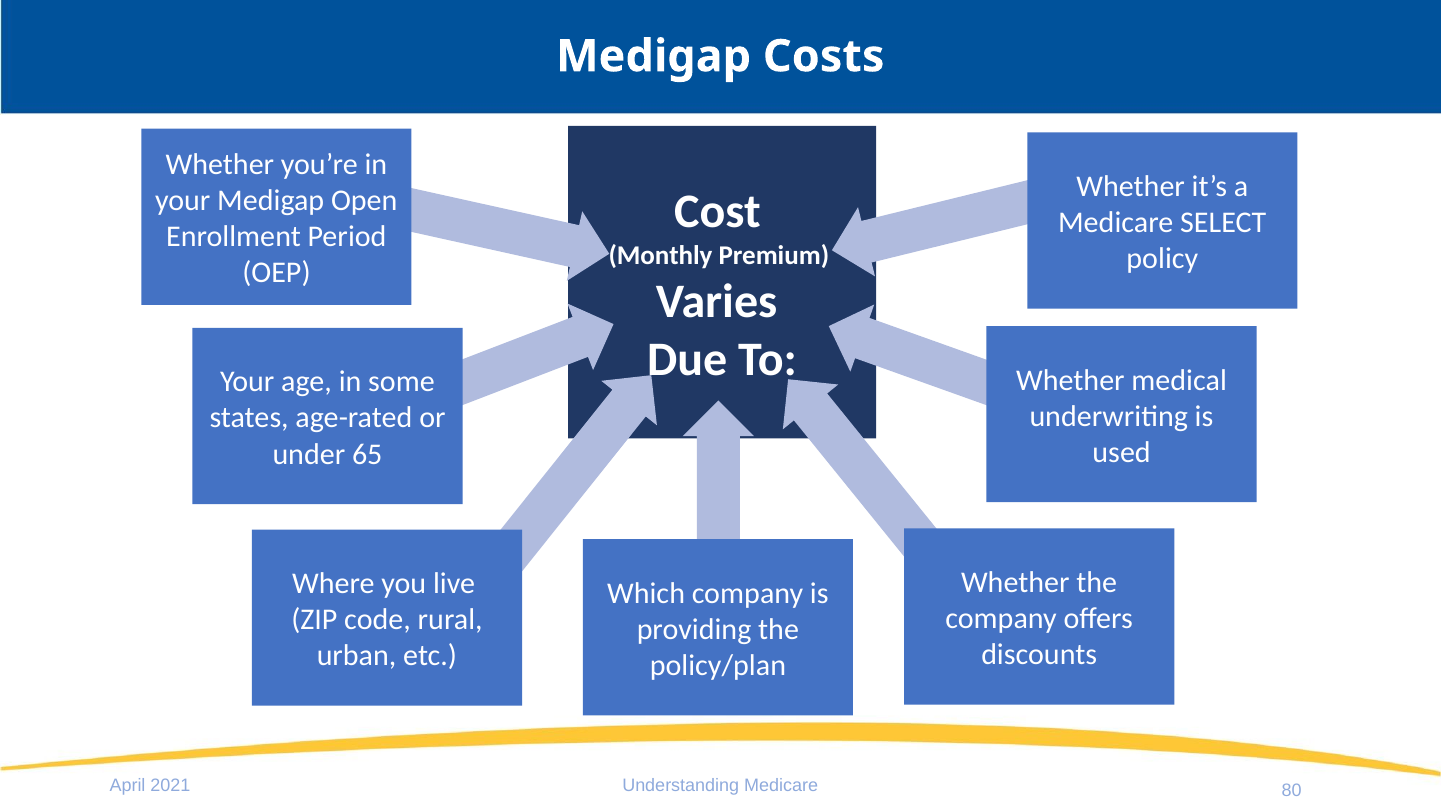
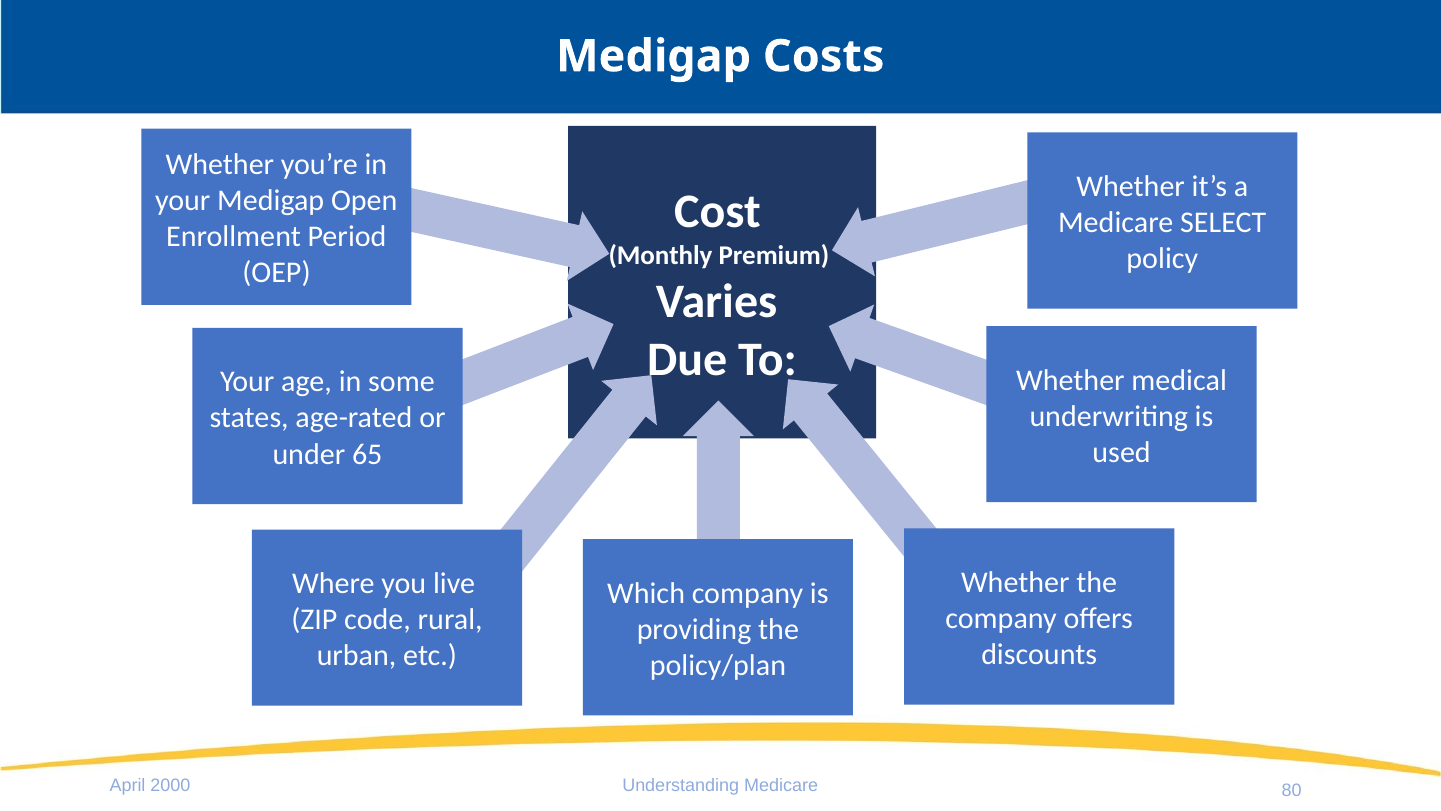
2021: 2021 -> 2000 (170, 785)
